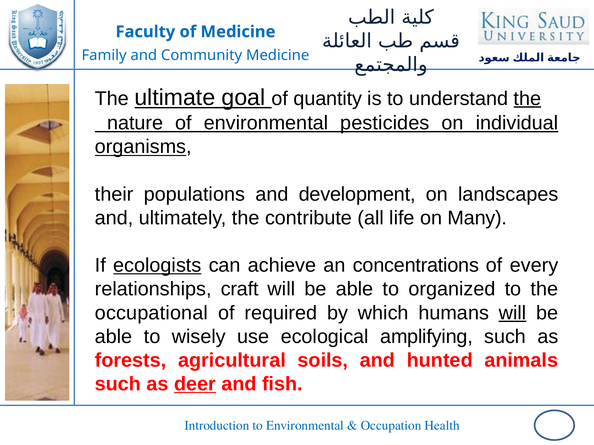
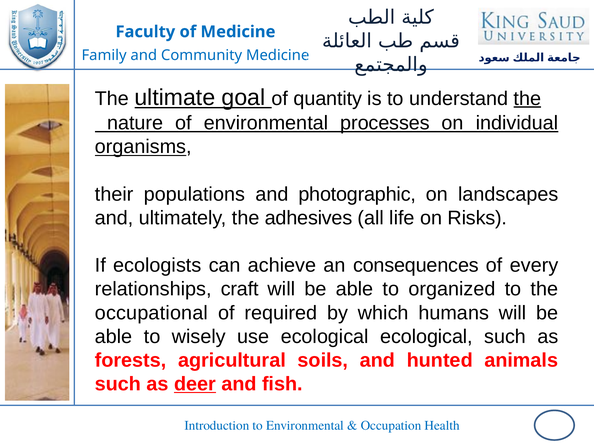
pesticides: pesticides -> processes (385, 123)
development: development -> photographic (357, 194)
contribute: contribute -> adhesives (309, 218)
Many: Many -> Risks (477, 218)
ecologists underline: present -> none (157, 266)
concentrations: concentrations -> consequences (416, 266)
will underline: present -> none (513, 313)
ecological amplifying: amplifying -> ecological (426, 337)
